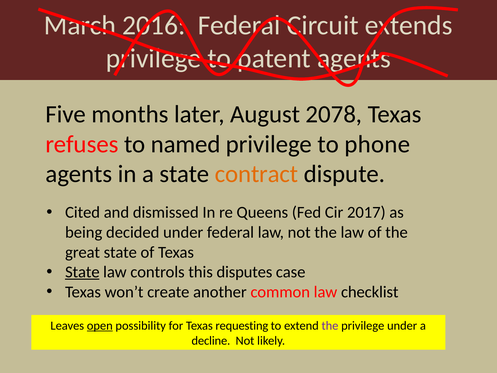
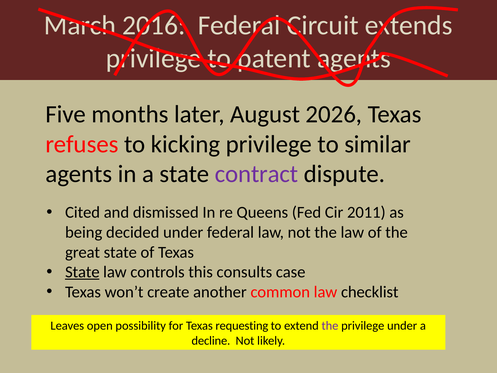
2078: 2078 -> 2026 (334, 114)
named: named -> kicking (186, 144)
phone: phone -> similar (378, 144)
contract colour: orange -> purple (257, 174)
2017: 2017 -> 2011 (366, 212)
disputes: disputes -> consults (244, 272)
open underline: present -> none (100, 326)
